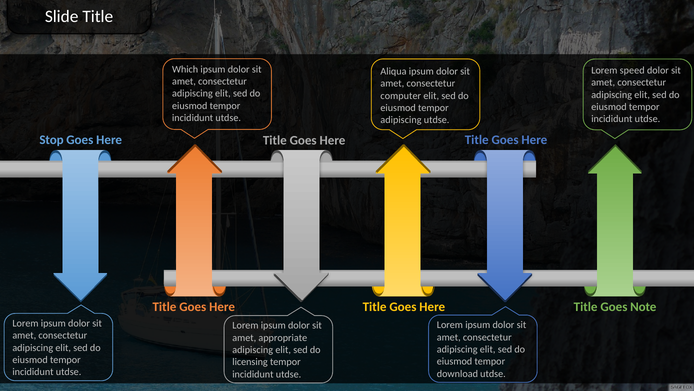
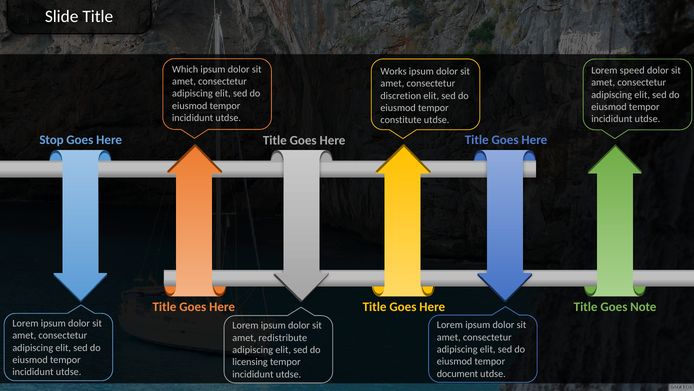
Aliqua: Aliqua -> Works (394, 71)
computer: computer -> discretion (401, 96)
adipiscing: adipiscing -> constitute (401, 120)
appropriate: appropriate -> redistribute (283, 337)
download: download -> document (457, 373)
